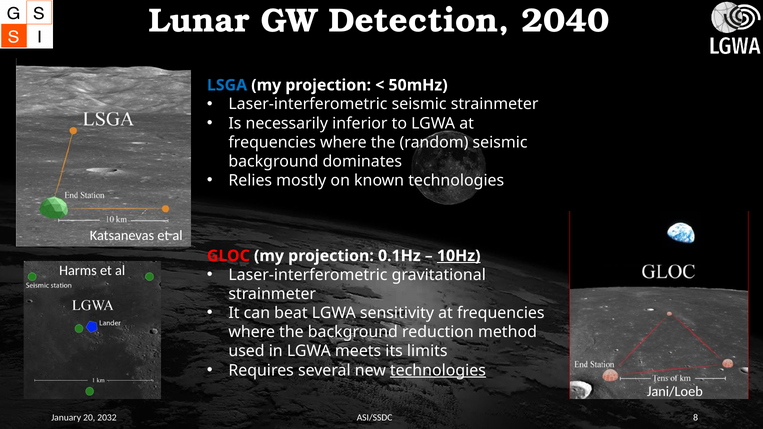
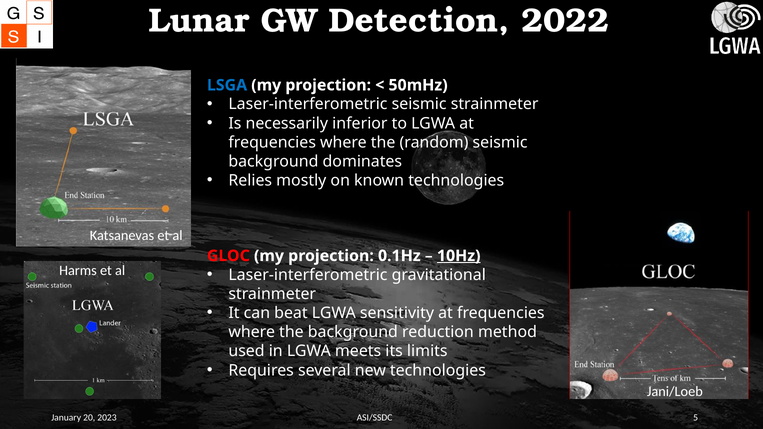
2040: 2040 -> 2022 (565, 21)
technologies underline: present -> none (438, 370)
8: 8 -> 5 (696, 418)
2032: 2032 -> 2023 (107, 418)
